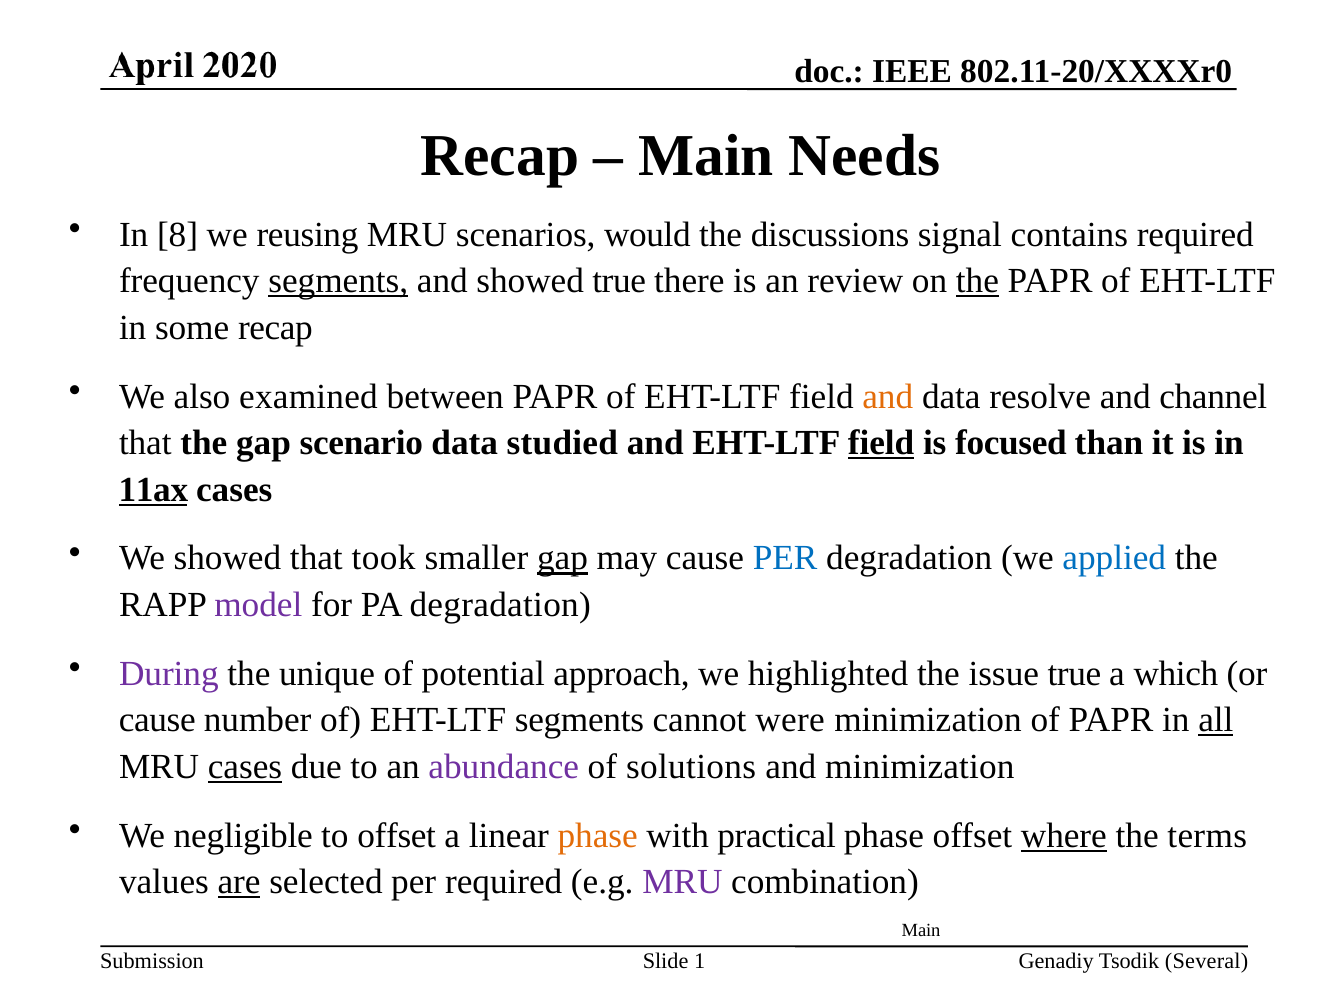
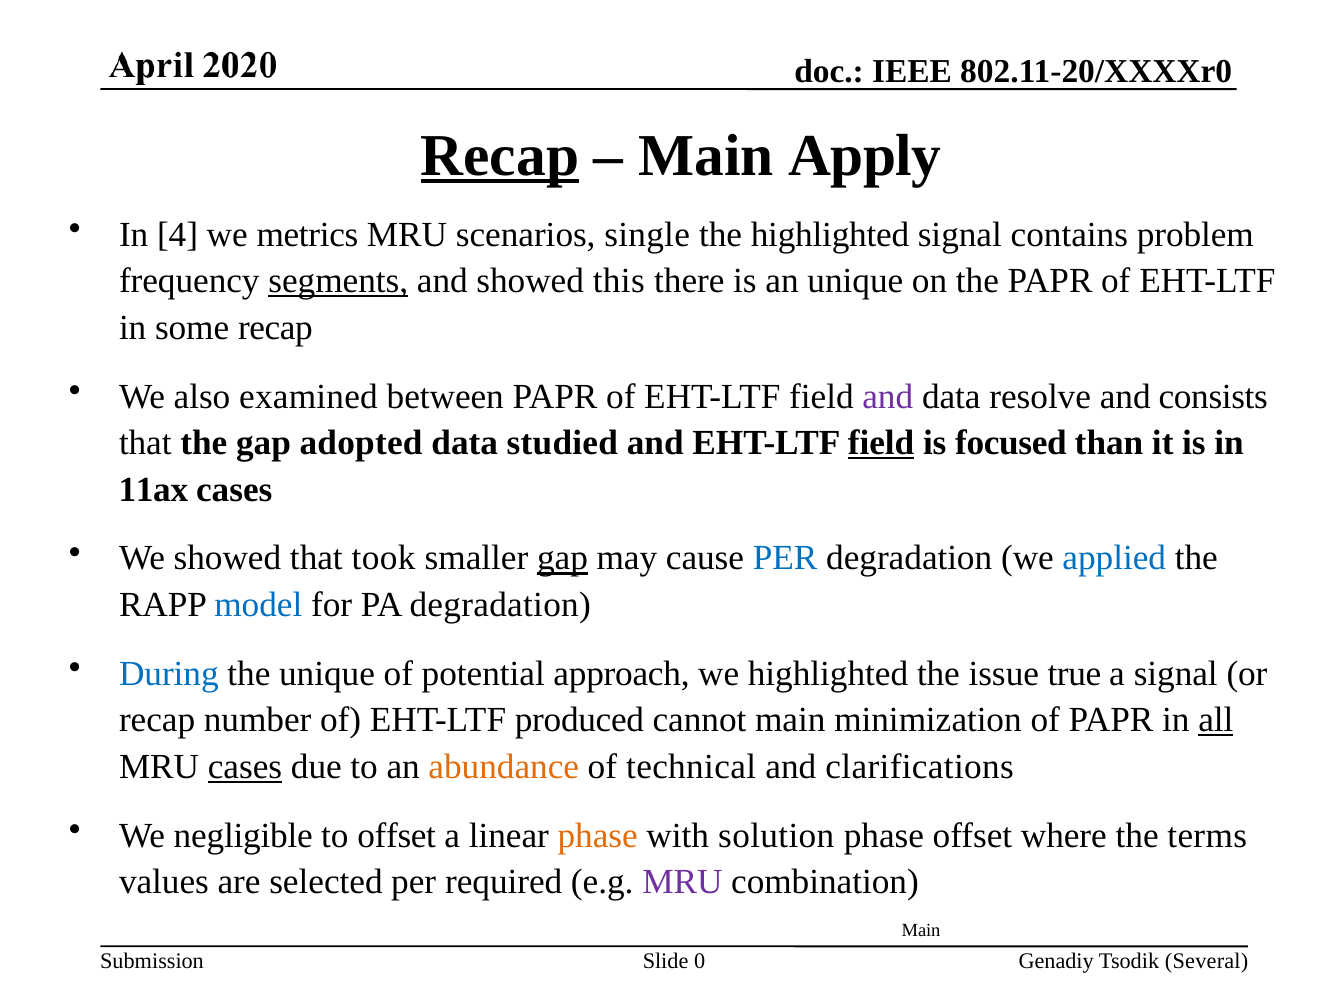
Recap underline: none -> present (500, 156)
Needs: Needs -> Apply (865, 156)
8: 8 -> 4 (178, 235)
reusing: reusing -> metrics (307, 235)
would: would -> single (647, 235)
the discussions: discussions -> highlighted (830, 235)
contains required: required -> problem (1195, 235)
showed true: true -> this (619, 281)
an review: review -> unique (855, 281)
the underline: present -> none (977, 281)
and colour: orange -> purple (888, 397)
channel: channel -> consists (1213, 397)
scenario: scenario -> adopted (361, 443)
11ax underline: present -> none (153, 490)
model colour: purple -> blue (258, 605)
During colour: purple -> blue (169, 674)
a which: which -> signal (1176, 674)
cause: cause -> recap (157, 721)
EHT-LTF segments: segments -> produced (579, 721)
cannot were: were -> main (790, 721)
abundance colour: purple -> orange (504, 767)
solutions: solutions -> technical (691, 767)
and minimization: minimization -> clarifications (920, 767)
practical: practical -> solution (776, 836)
where underline: present -> none (1064, 836)
are underline: present -> none (239, 883)
1: 1 -> 0 (700, 962)
